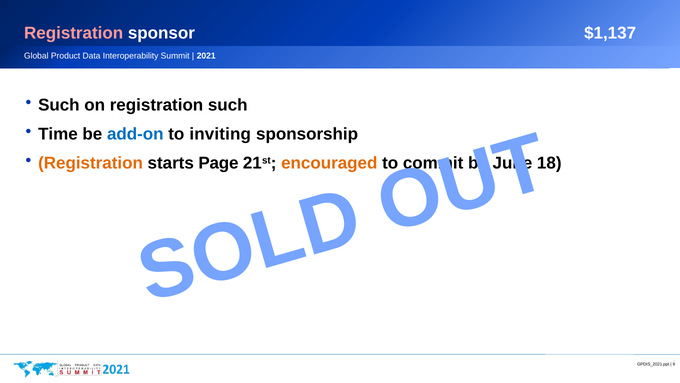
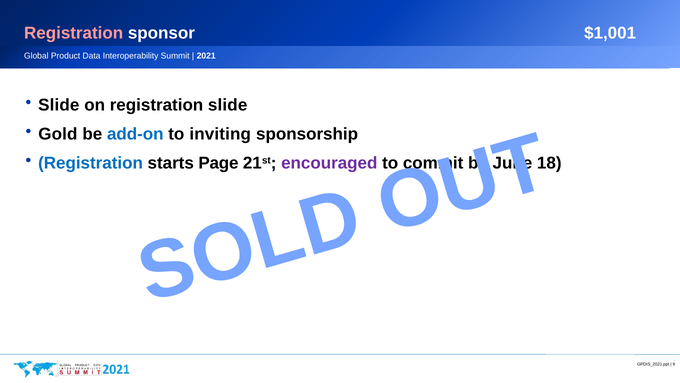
$1,137: $1,137 -> $1,001 (610, 33)
Such: Such -> Slide (59, 105)
registration such: such -> slide (228, 105)
Time: Time -> Gold (58, 134)
Registration colour: orange -> blue (91, 163)
encouraged colour: orange -> purple (329, 163)
